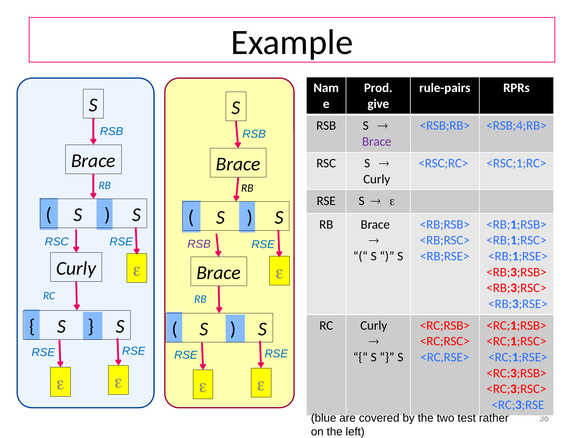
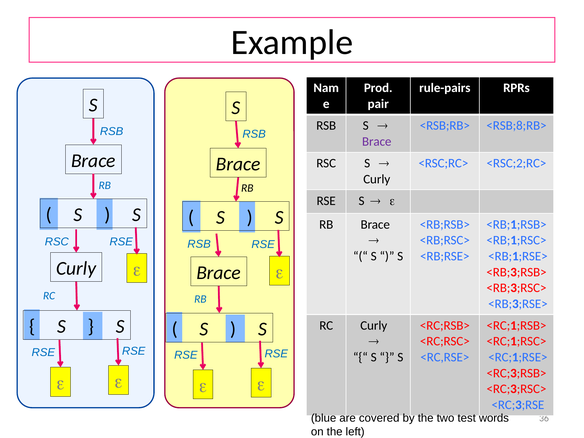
give: give -> pair (378, 104)
<RSB;4;RB>: <RSB;4;RB> -> <RSB;8;RB> (516, 126)
<RSC;1;RC>: <RSC;1;RC> -> <RSC;2;RC> (516, 163)
RSB colour: purple -> blue (199, 244)
rather: rather -> words (494, 418)
